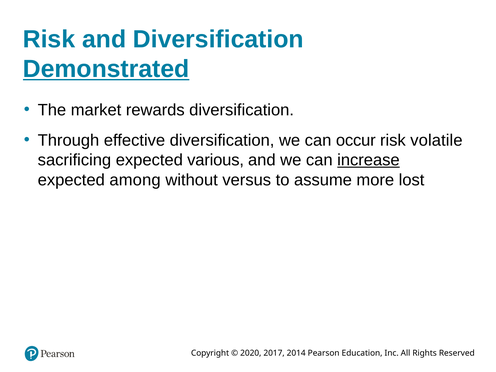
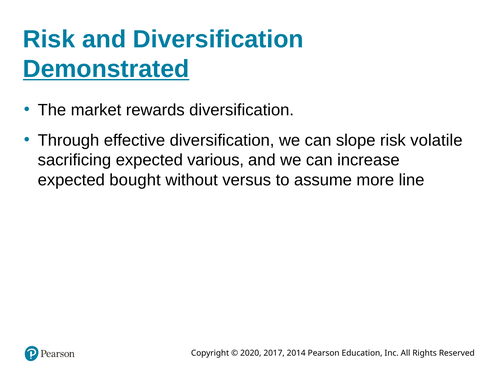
occur: occur -> slope (356, 140)
increase underline: present -> none (368, 160)
among: among -> bought (135, 180)
lost: lost -> line (412, 180)
